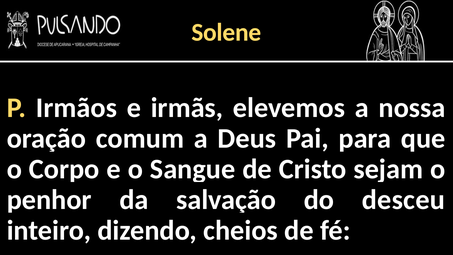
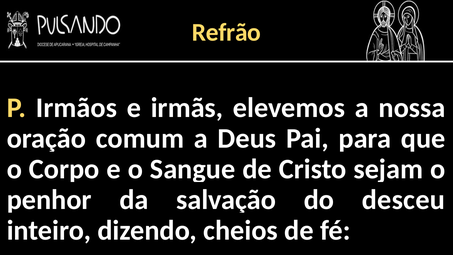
Solene: Solene -> Refrão (226, 32)
